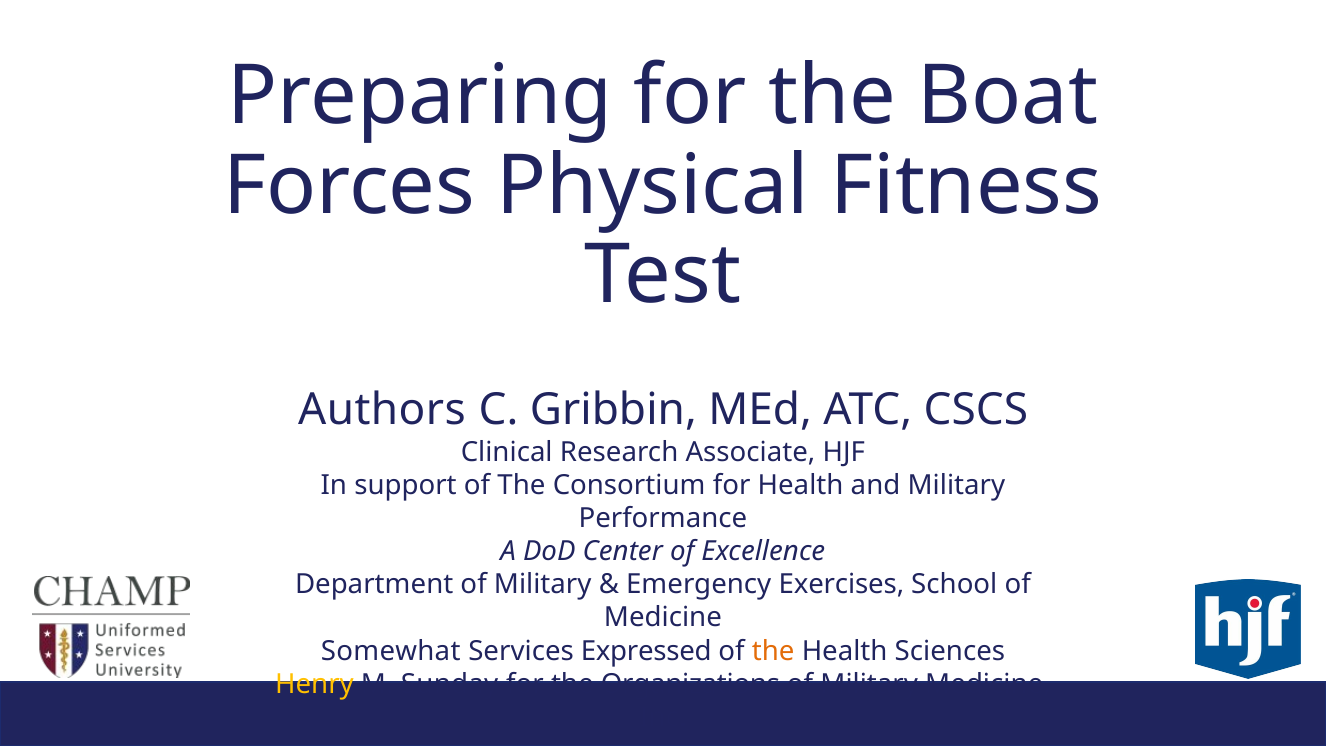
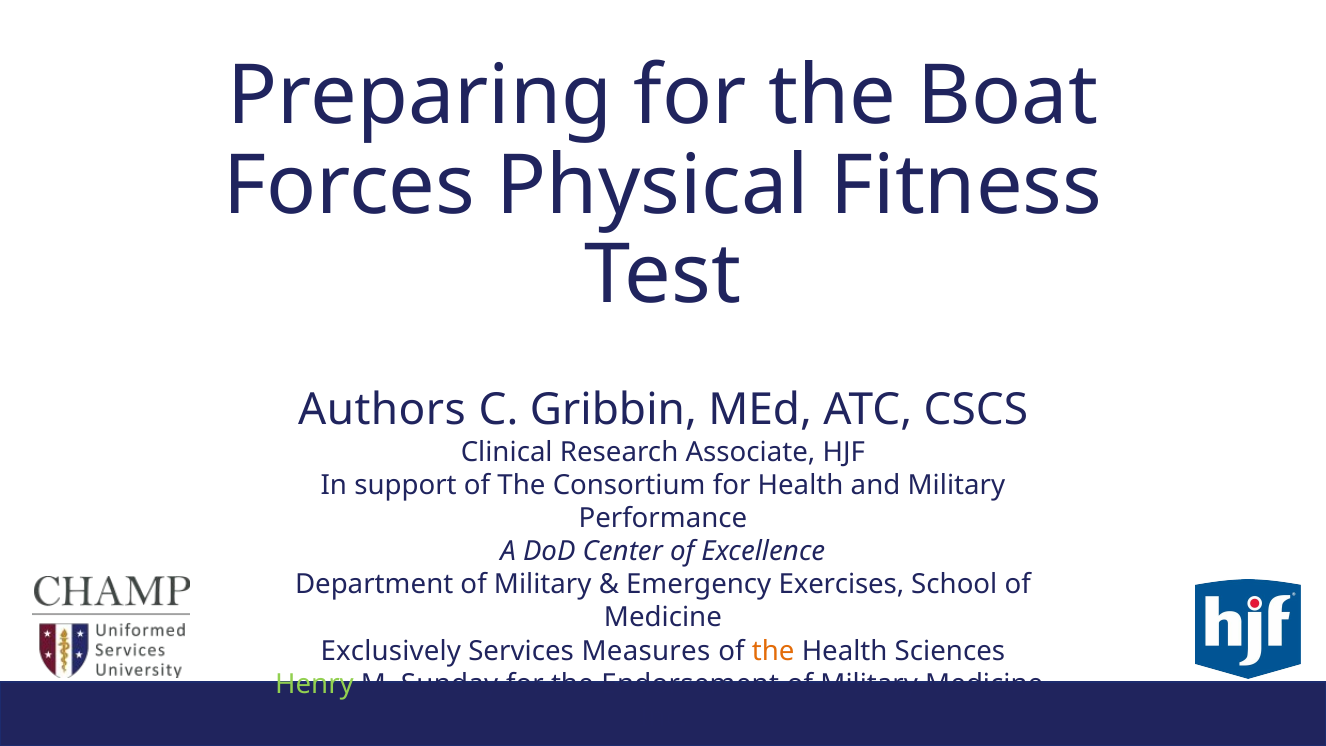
Somewhat: Somewhat -> Exclusively (391, 651)
Expressed: Expressed -> Measures (646, 651)
Henry colour: yellow -> light green (314, 684)
Organizations: Organizations -> Endorsement (690, 684)
